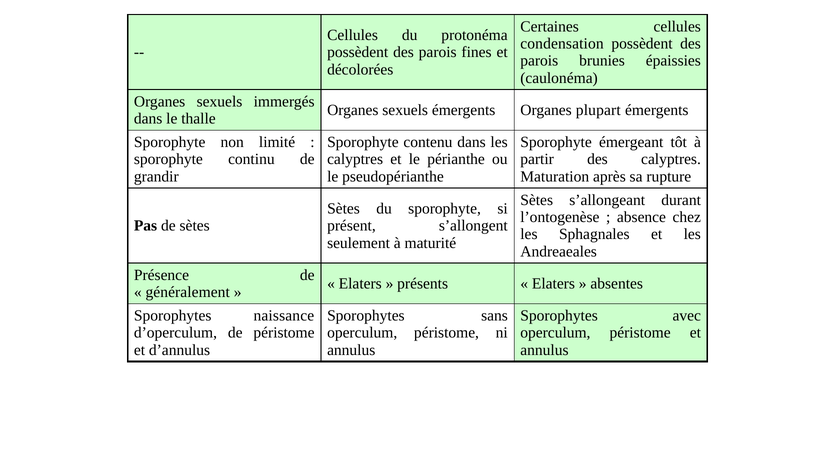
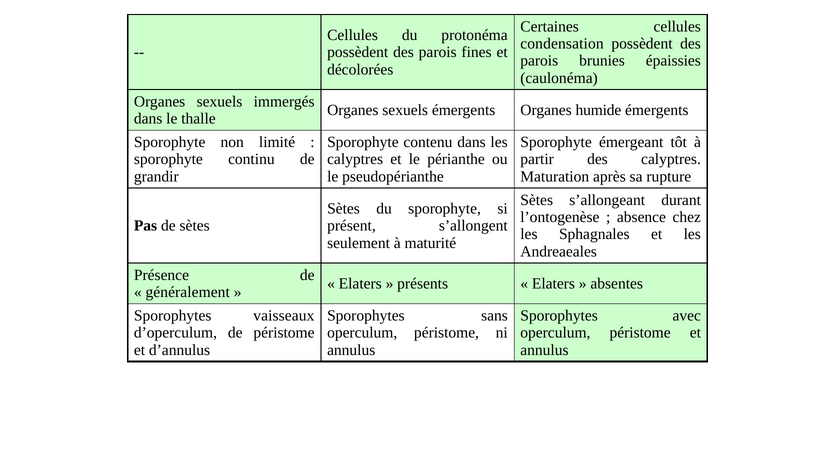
plupart: plupart -> humide (598, 110)
naissance: naissance -> vaisseaux (284, 315)
